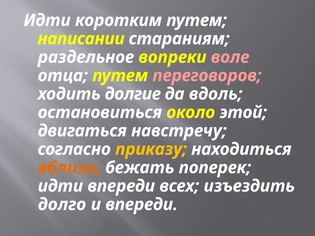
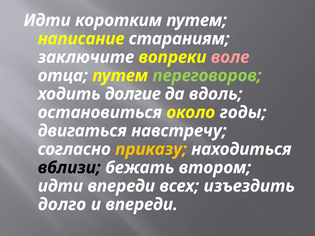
написании: написании -> написание (81, 39)
раздельное: раздельное -> заключите (86, 57)
переговоров colour: pink -> light green (207, 76)
этой: этой -> годы (243, 113)
вблизи colour: orange -> black (69, 168)
поперек: поперек -> втором (215, 168)
